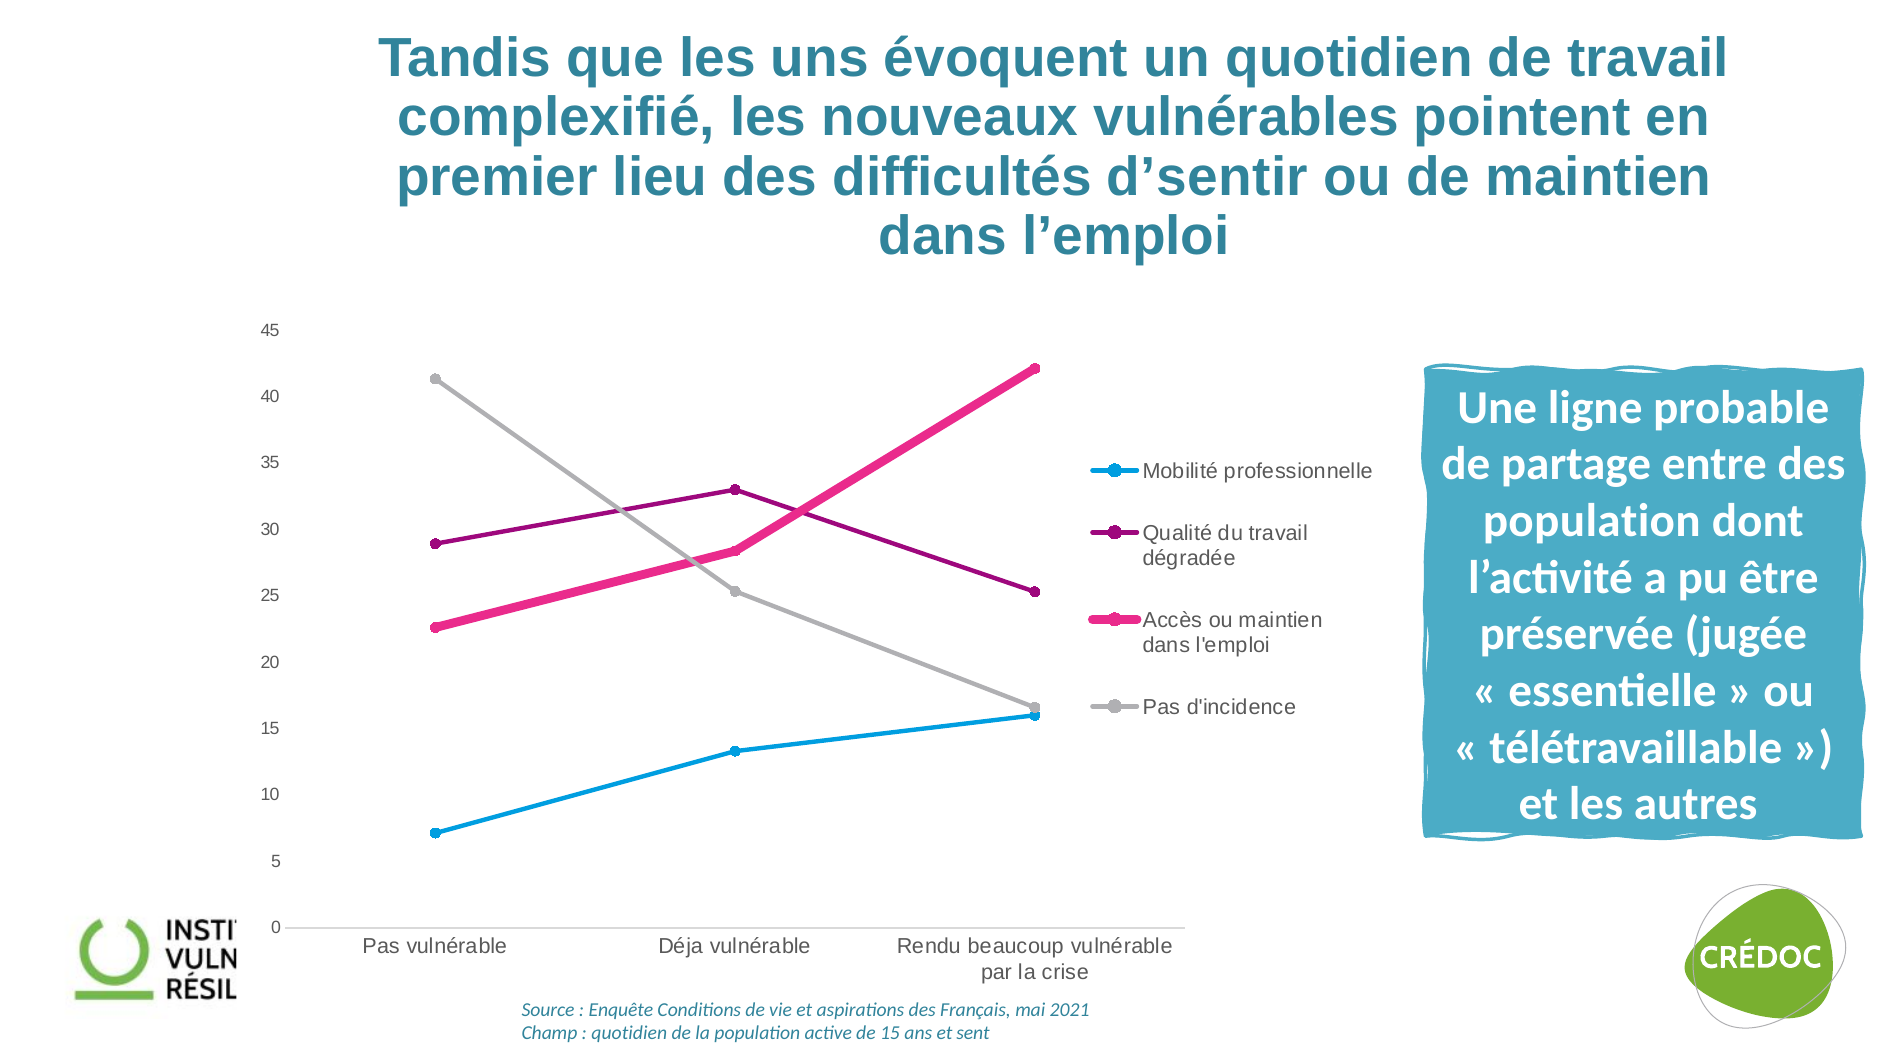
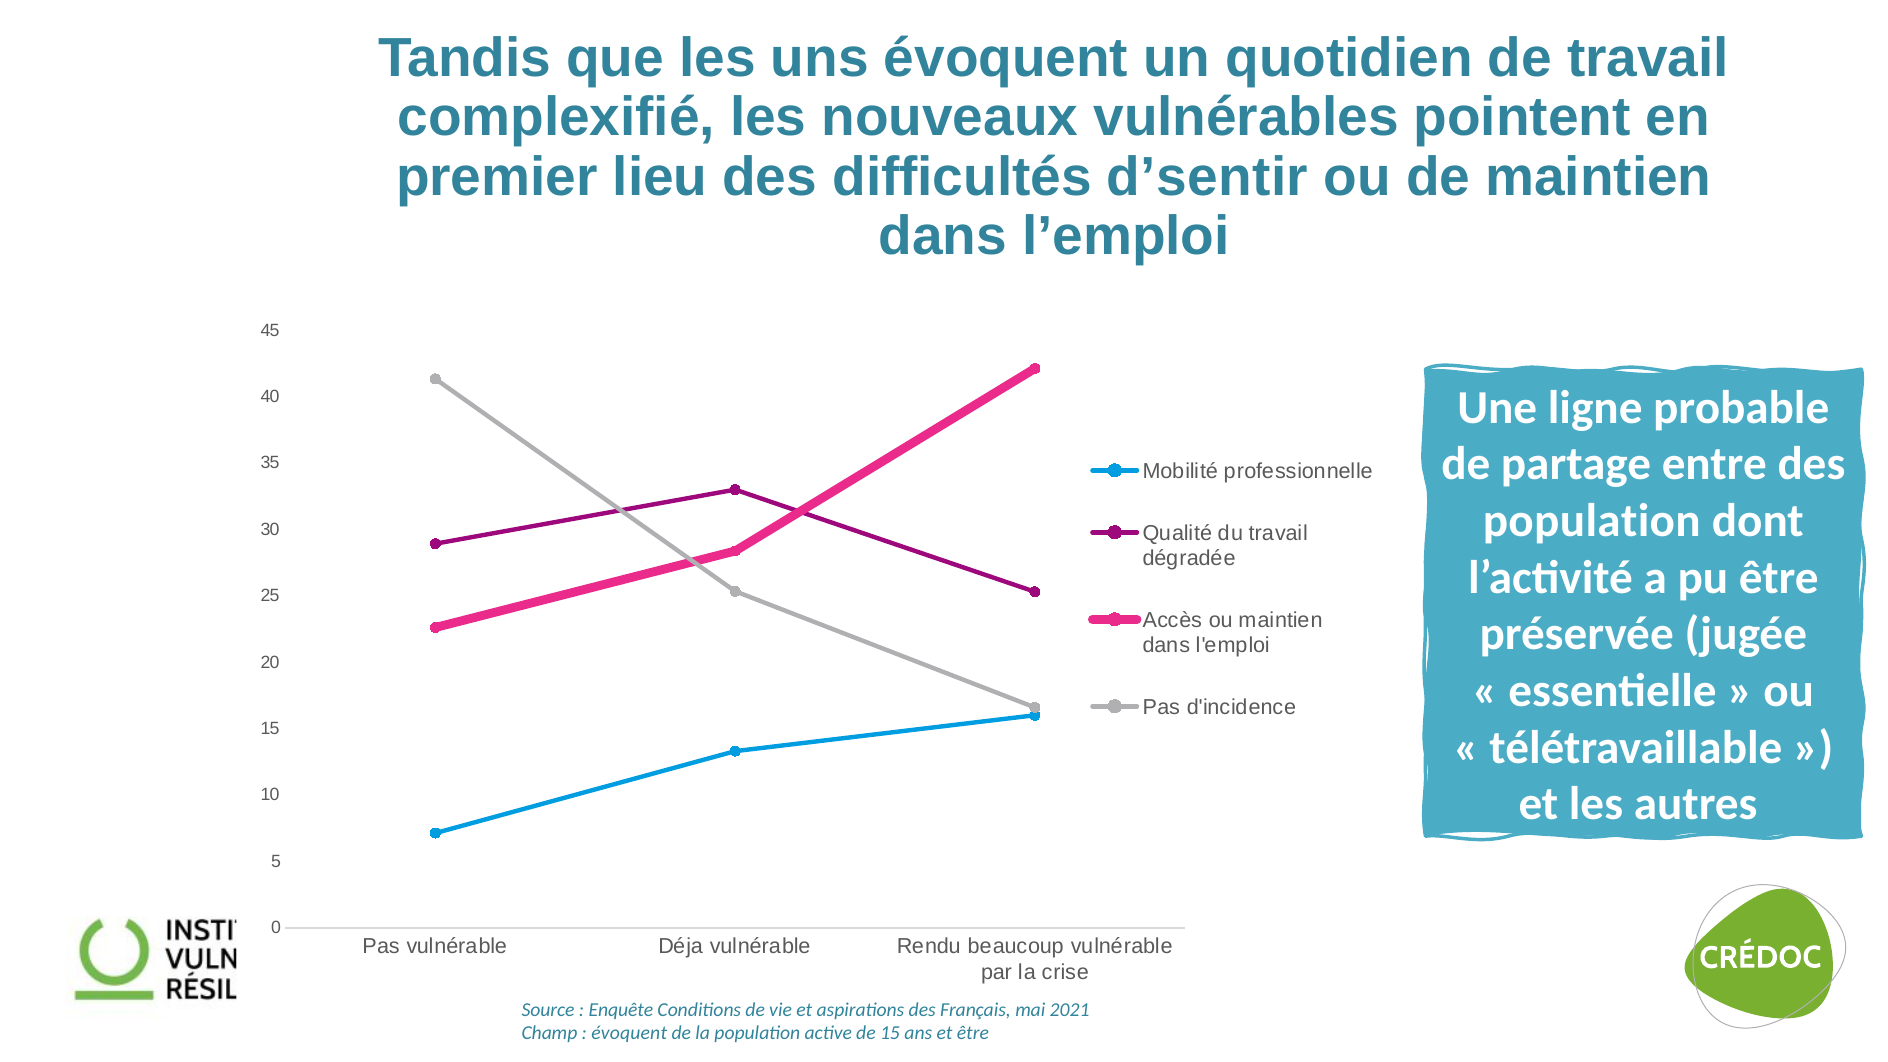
quotidien: quotidien -> évoquent (629, 1033)
et sent: sent -> être (973, 1033)
